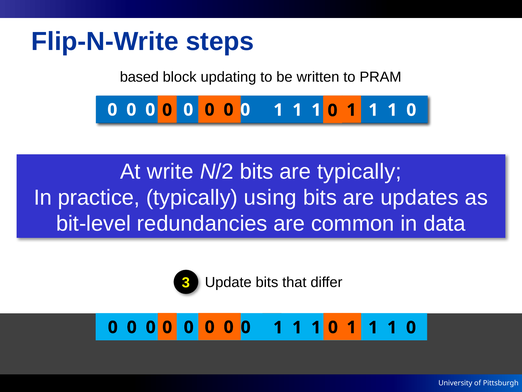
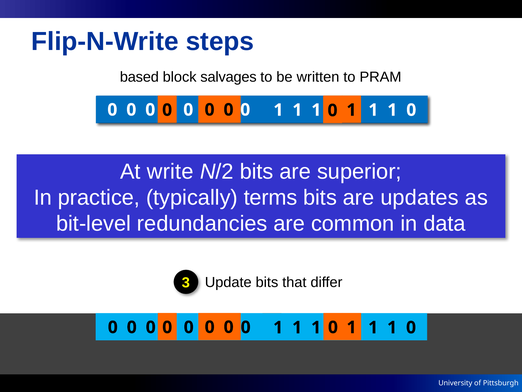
updating: updating -> salvages (229, 77)
are typically: typically -> superior (359, 171)
using: using -> terms (271, 197)
